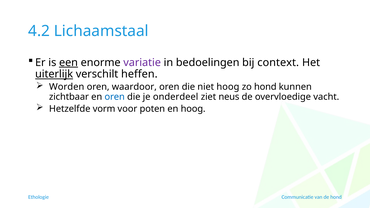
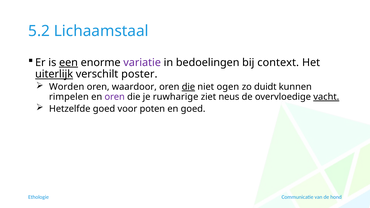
4.2: 4.2 -> 5.2 (39, 31)
heffen: heffen -> poster (139, 74)
die underline: none -> present (188, 87)
niet hoog: hoog -> ogen (228, 87)
zo hond: hond -> duidt (265, 87)
zichtbaar: zichtbaar -> rimpelen (69, 97)
oren colour: blue -> purple (115, 97)
onderdeel: onderdeel -> ruwharige (176, 97)
vacht underline: none -> present (326, 97)
Hetzelfde vorm: vorm -> goed (104, 109)
en hoog: hoog -> goed (193, 109)
